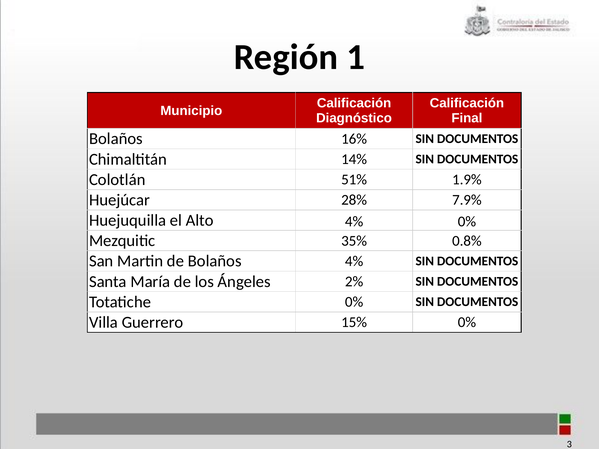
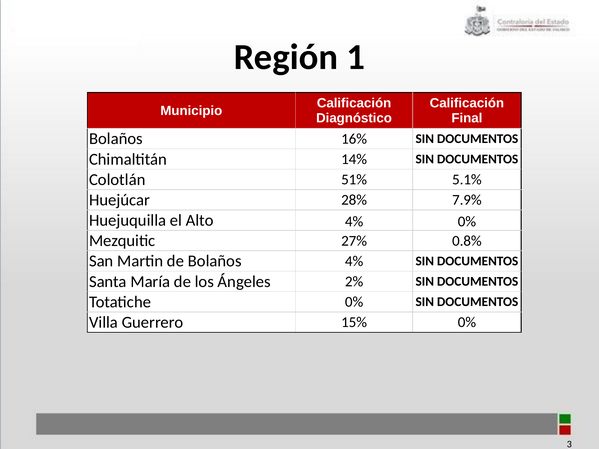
1.9%: 1.9% -> 5.1% (467, 180)
35%: 35% -> 27% (354, 241)
